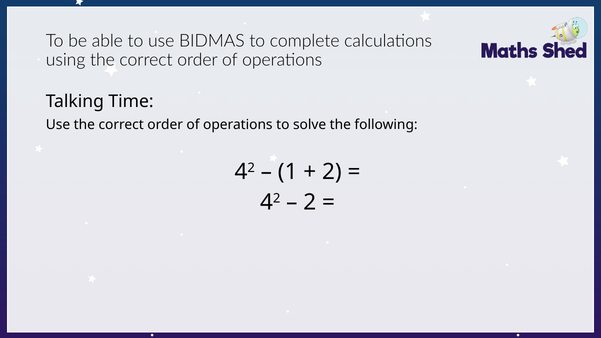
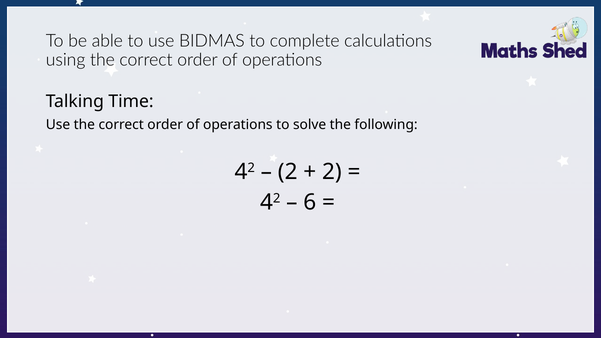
1: 1 -> 2 (288, 172)
2: 2 -> 6 (310, 202)
